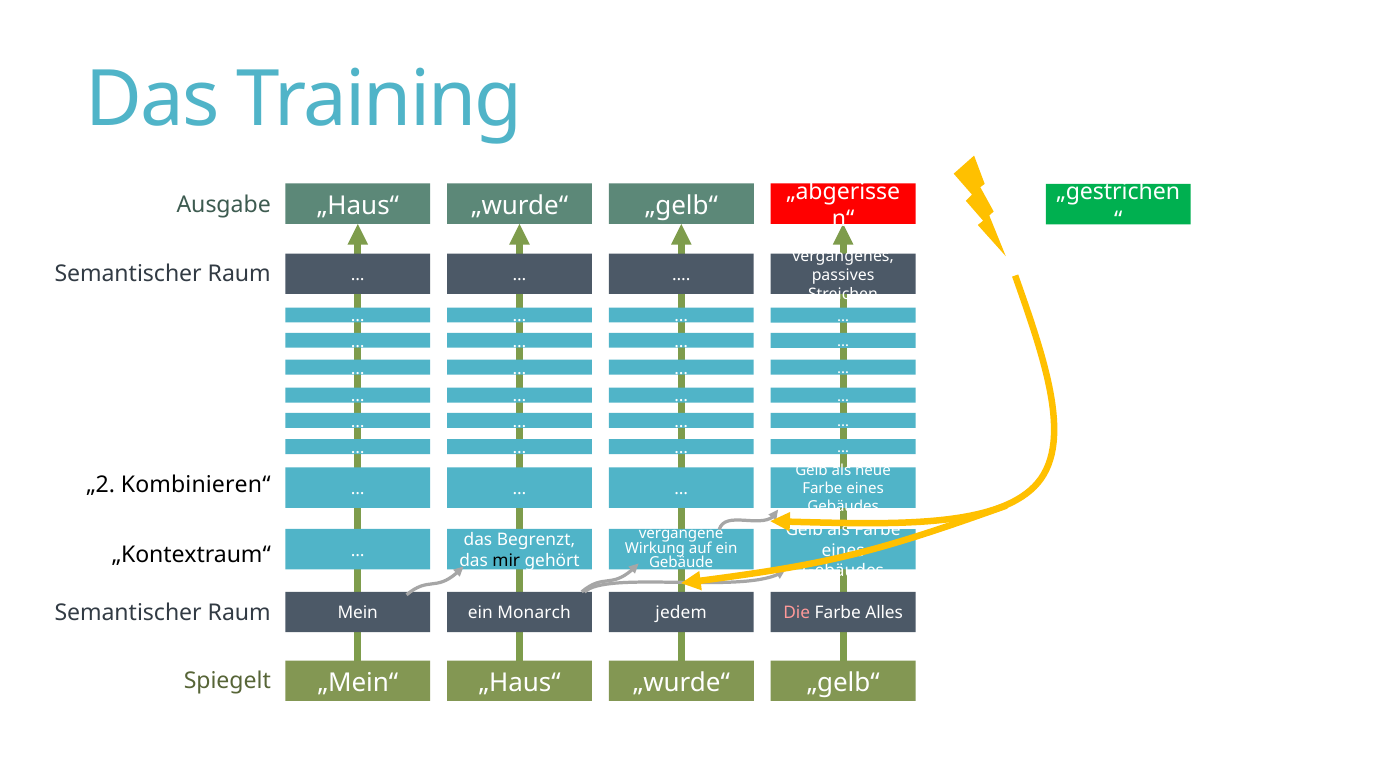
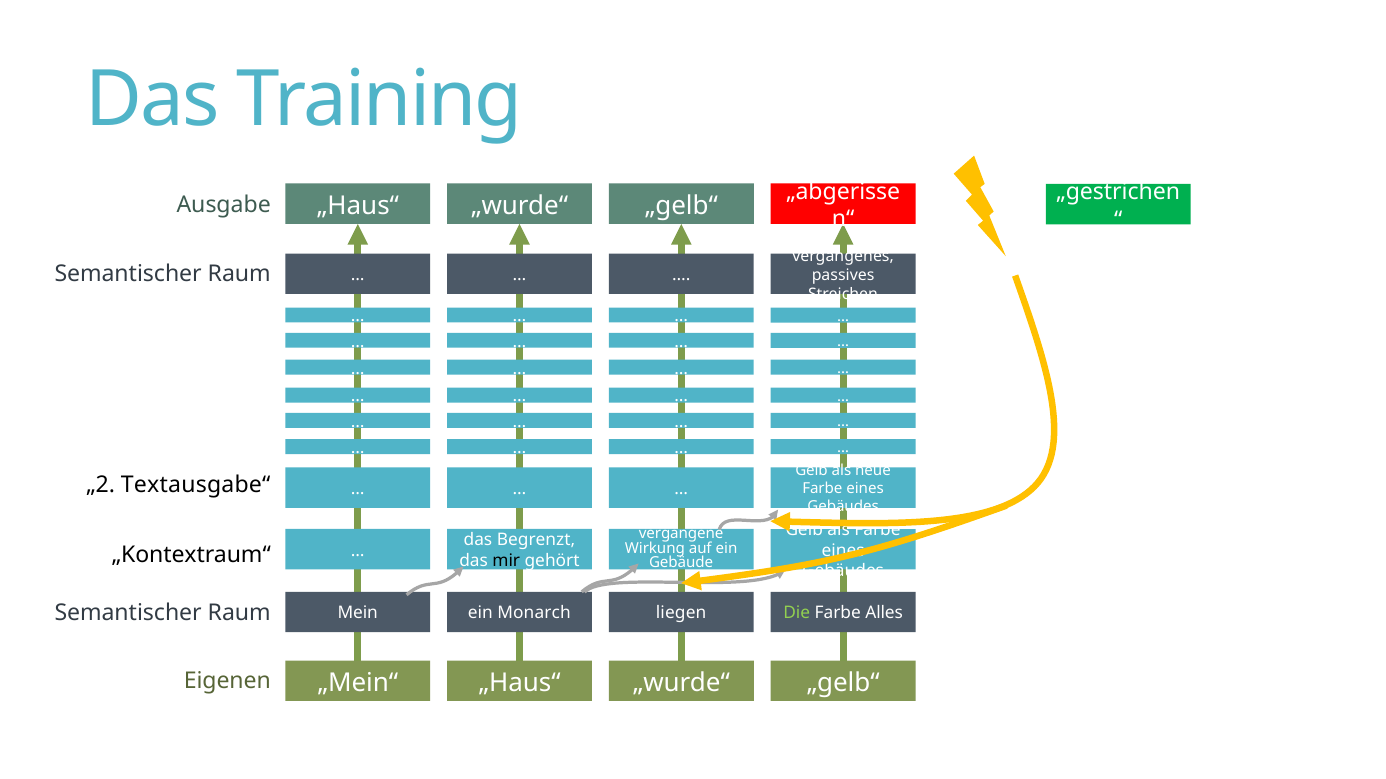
Kombinieren“: Kombinieren“ -> Textausgabe“ (196, 486)
jedem: jedem -> liegen (681, 614)
Die colour: pink -> light green (797, 614)
Spiegelt: Spiegelt -> Eigenen (227, 682)
